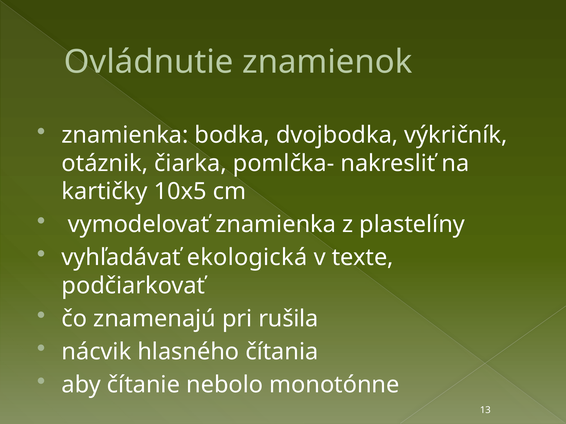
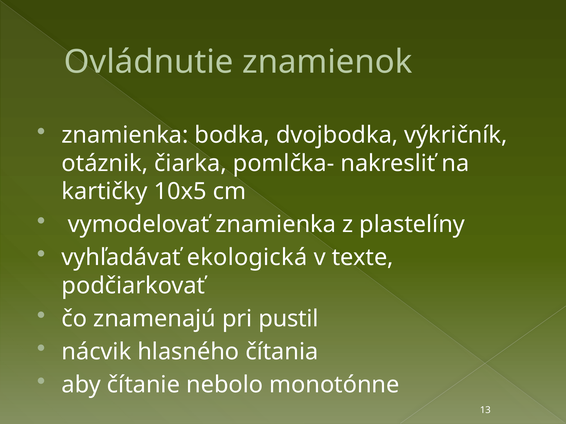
rušila: rušila -> pustil (288, 319)
